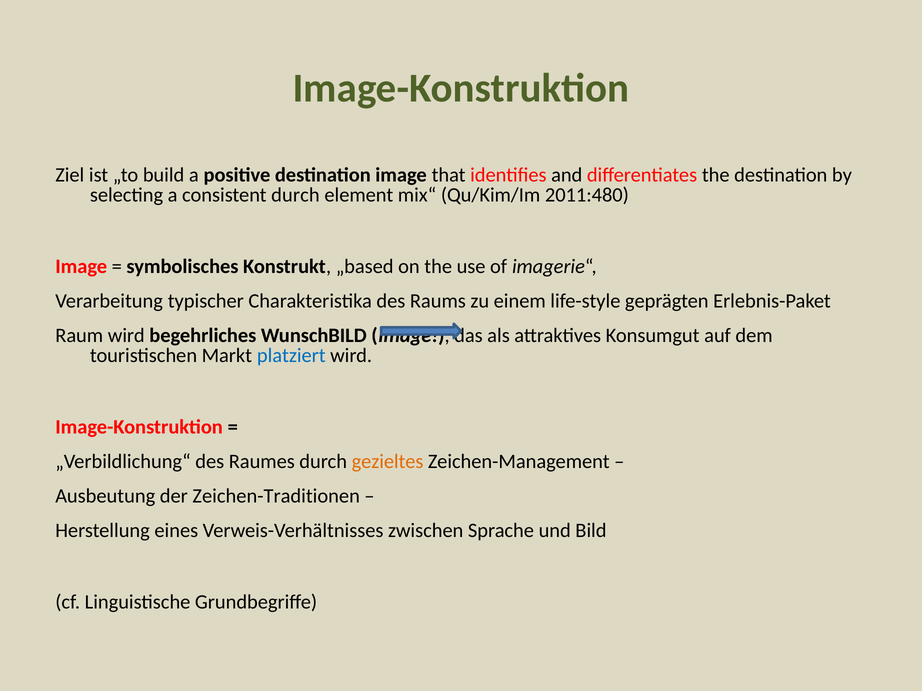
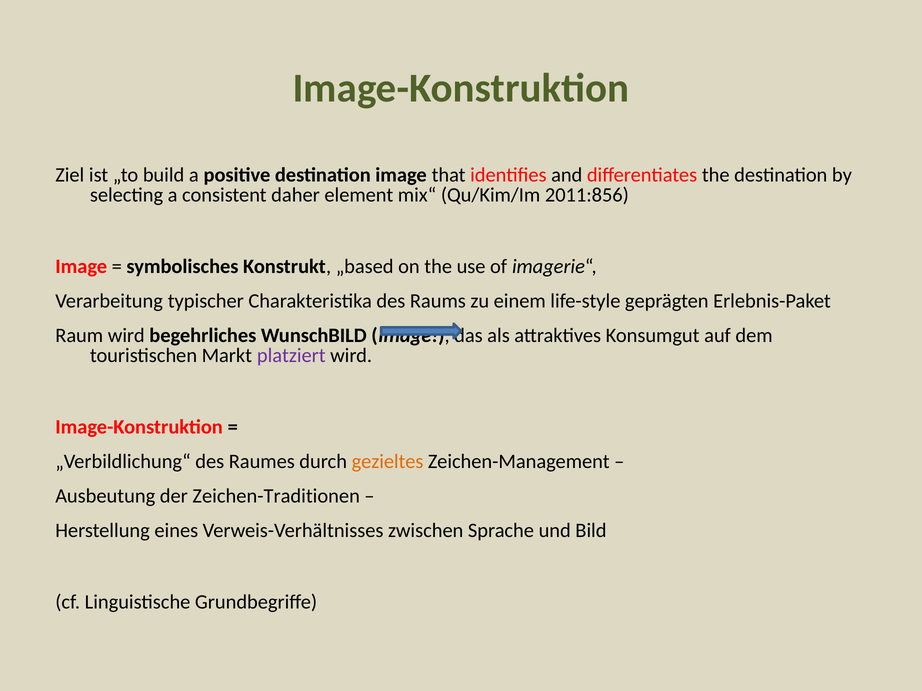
consistent durch: durch -> daher (296, 195)
2011:480: 2011:480 -> 2011:856 (587, 195)
platziert colour: blue -> purple (291, 356)
